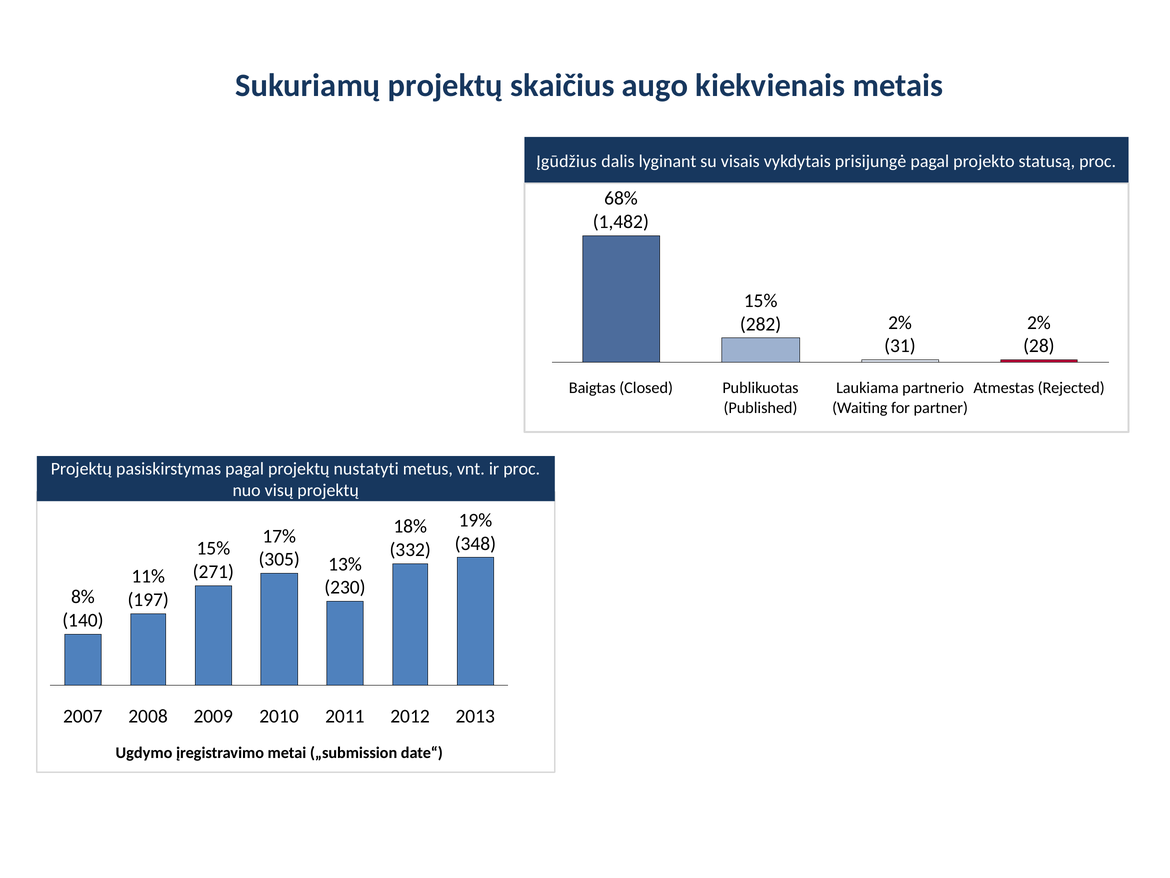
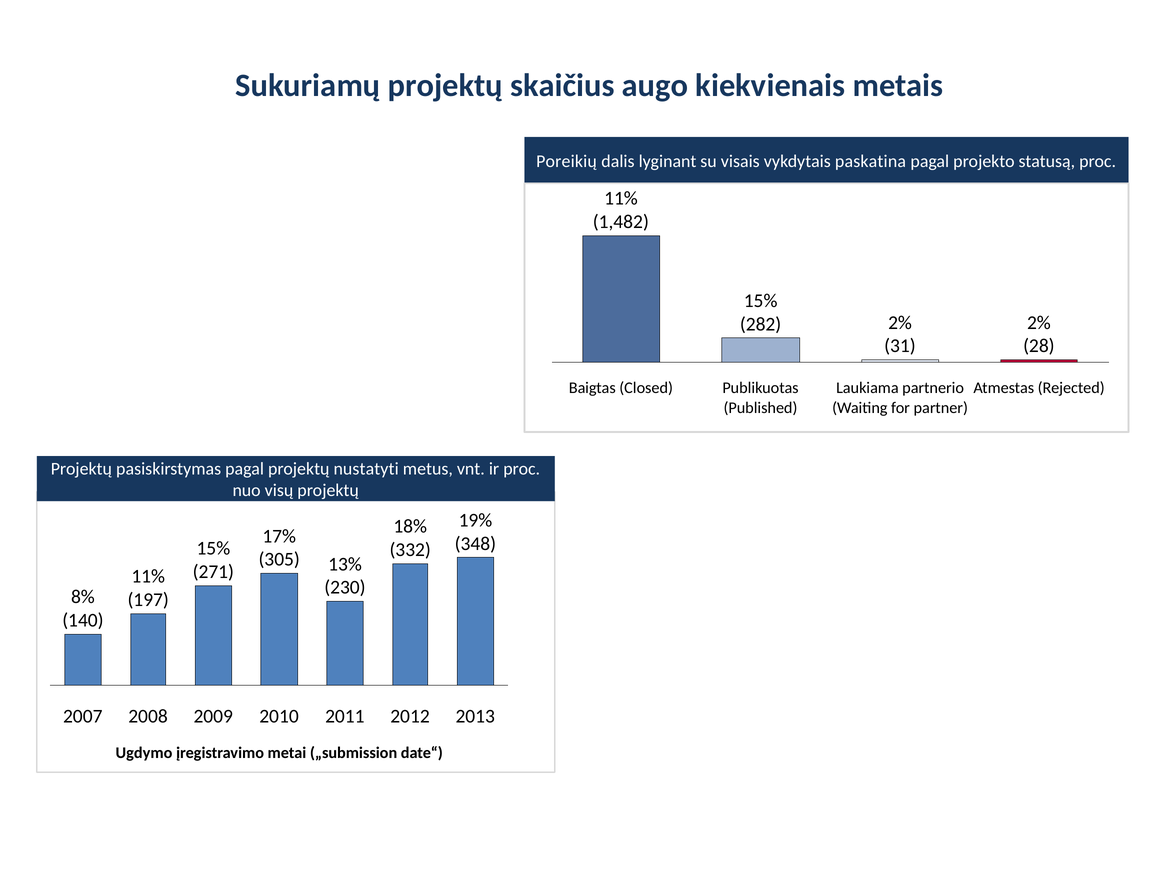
Įgūdžius: Įgūdžius -> Poreikių (567, 161)
prisijungė: prisijungė -> paskatina (870, 161)
68%: 68% -> 11% (621, 198)
